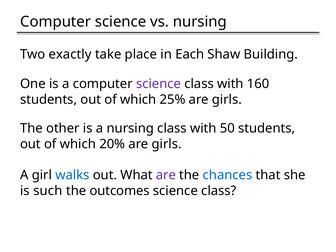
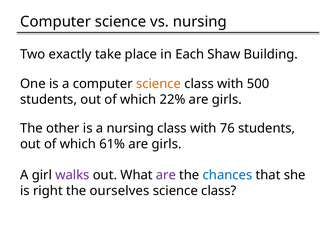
science colour: purple -> orange (158, 84)
160: 160 -> 500 (258, 84)
25%: 25% -> 22% (173, 100)
50: 50 -> 76 (227, 128)
20%: 20% -> 61% (112, 144)
walks colour: blue -> purple (72, 175)
such: such -> right (48, 191)
outcomes: outcomes -> ourselves (120, 191)
